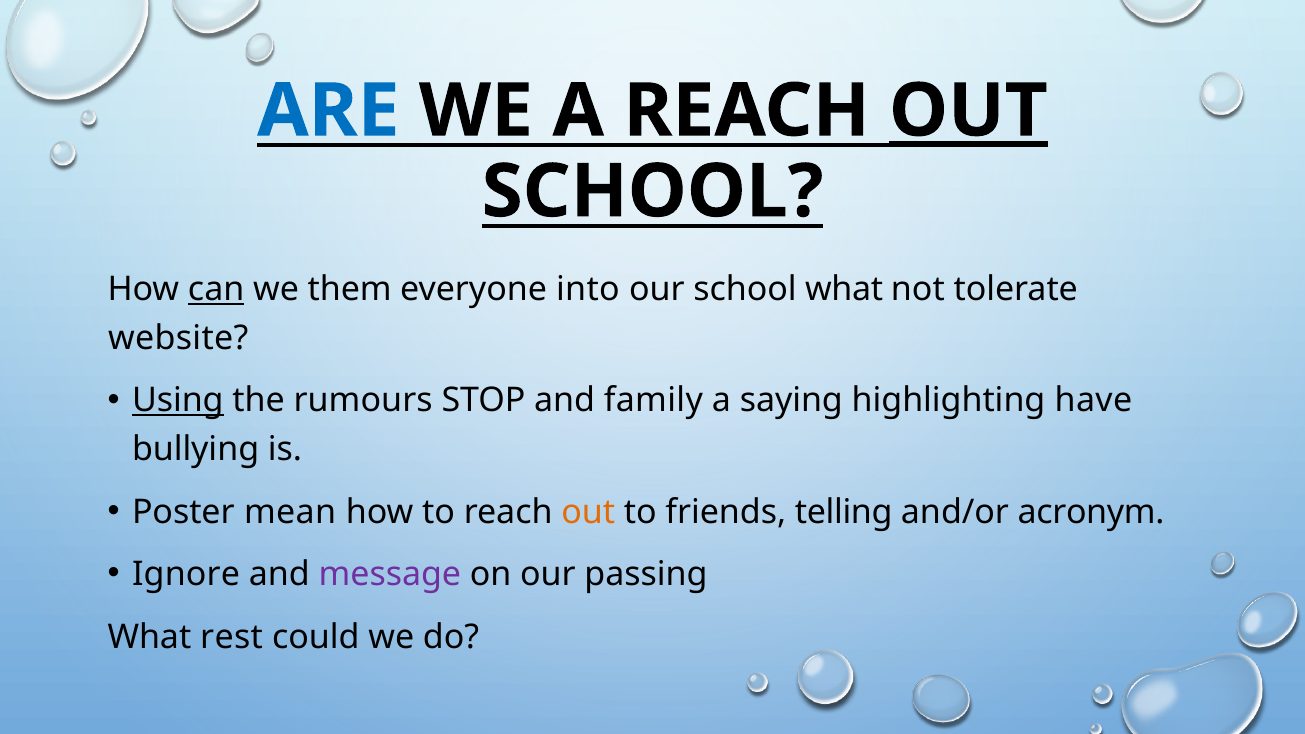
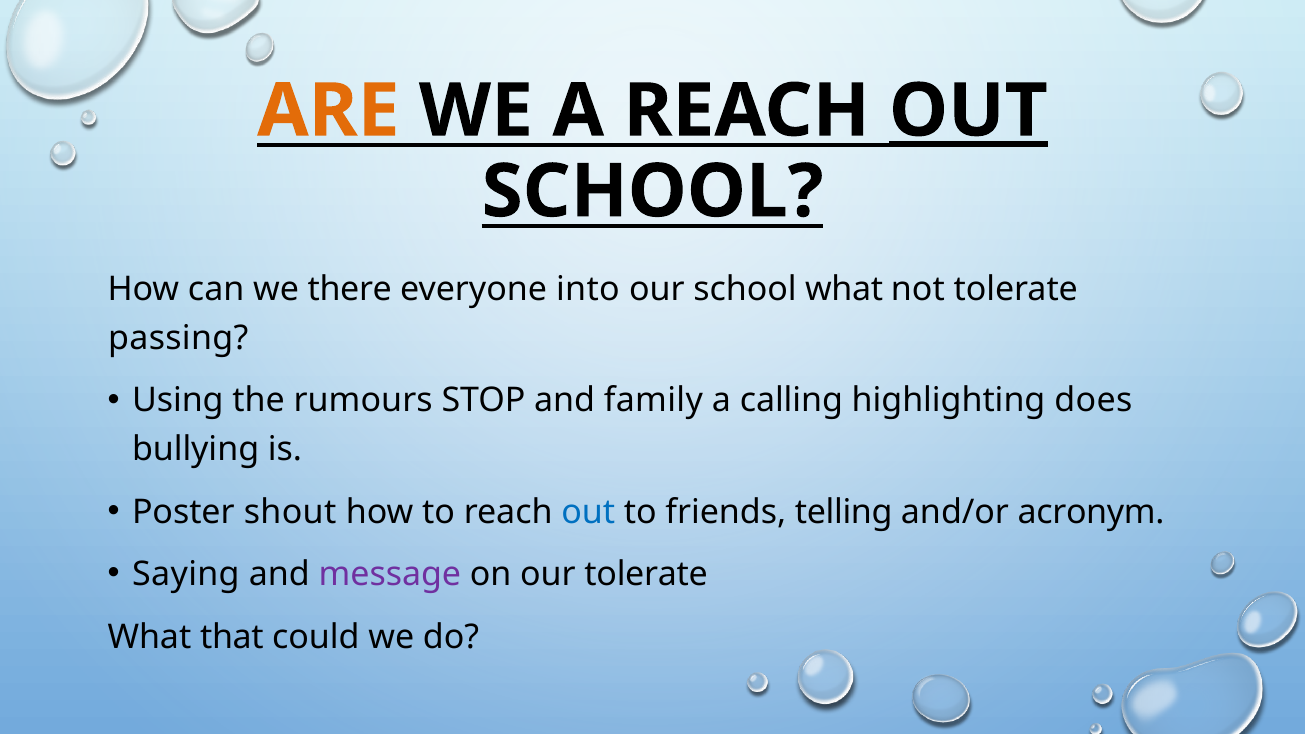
ARE colour: blue -> orange (328, 111)
can underline: present -> none (216, 289)
them: them -> there (350, 289)
website: website -> passing (178, 338)
Using underline: present -> none (178, 401)
saying: saying -> calling (791, 401)
have: have -> does (1093, 401)
mean: mean -> shout (290, 512)
out colour: orange -> blue (588, 512)
Ignore: Ignore -> Saying (186, 574)
our passing: passing -> tolerate (646, 574)
rest: rest -> that (232, 637)
